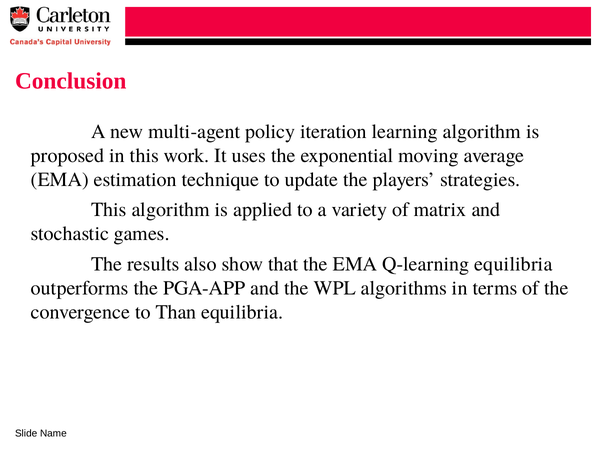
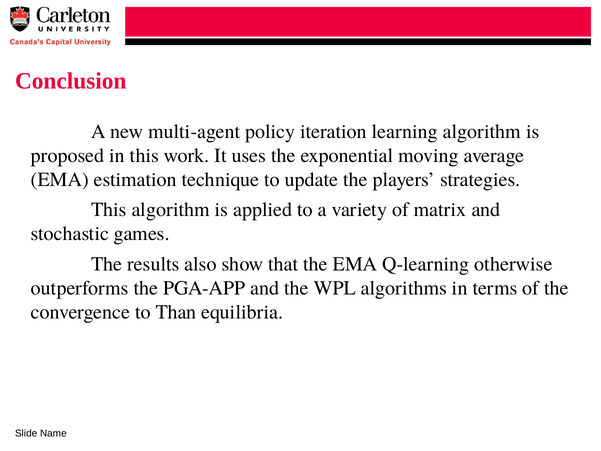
Q-learning equilibria: equilibria -> otherwise (514, 264)
